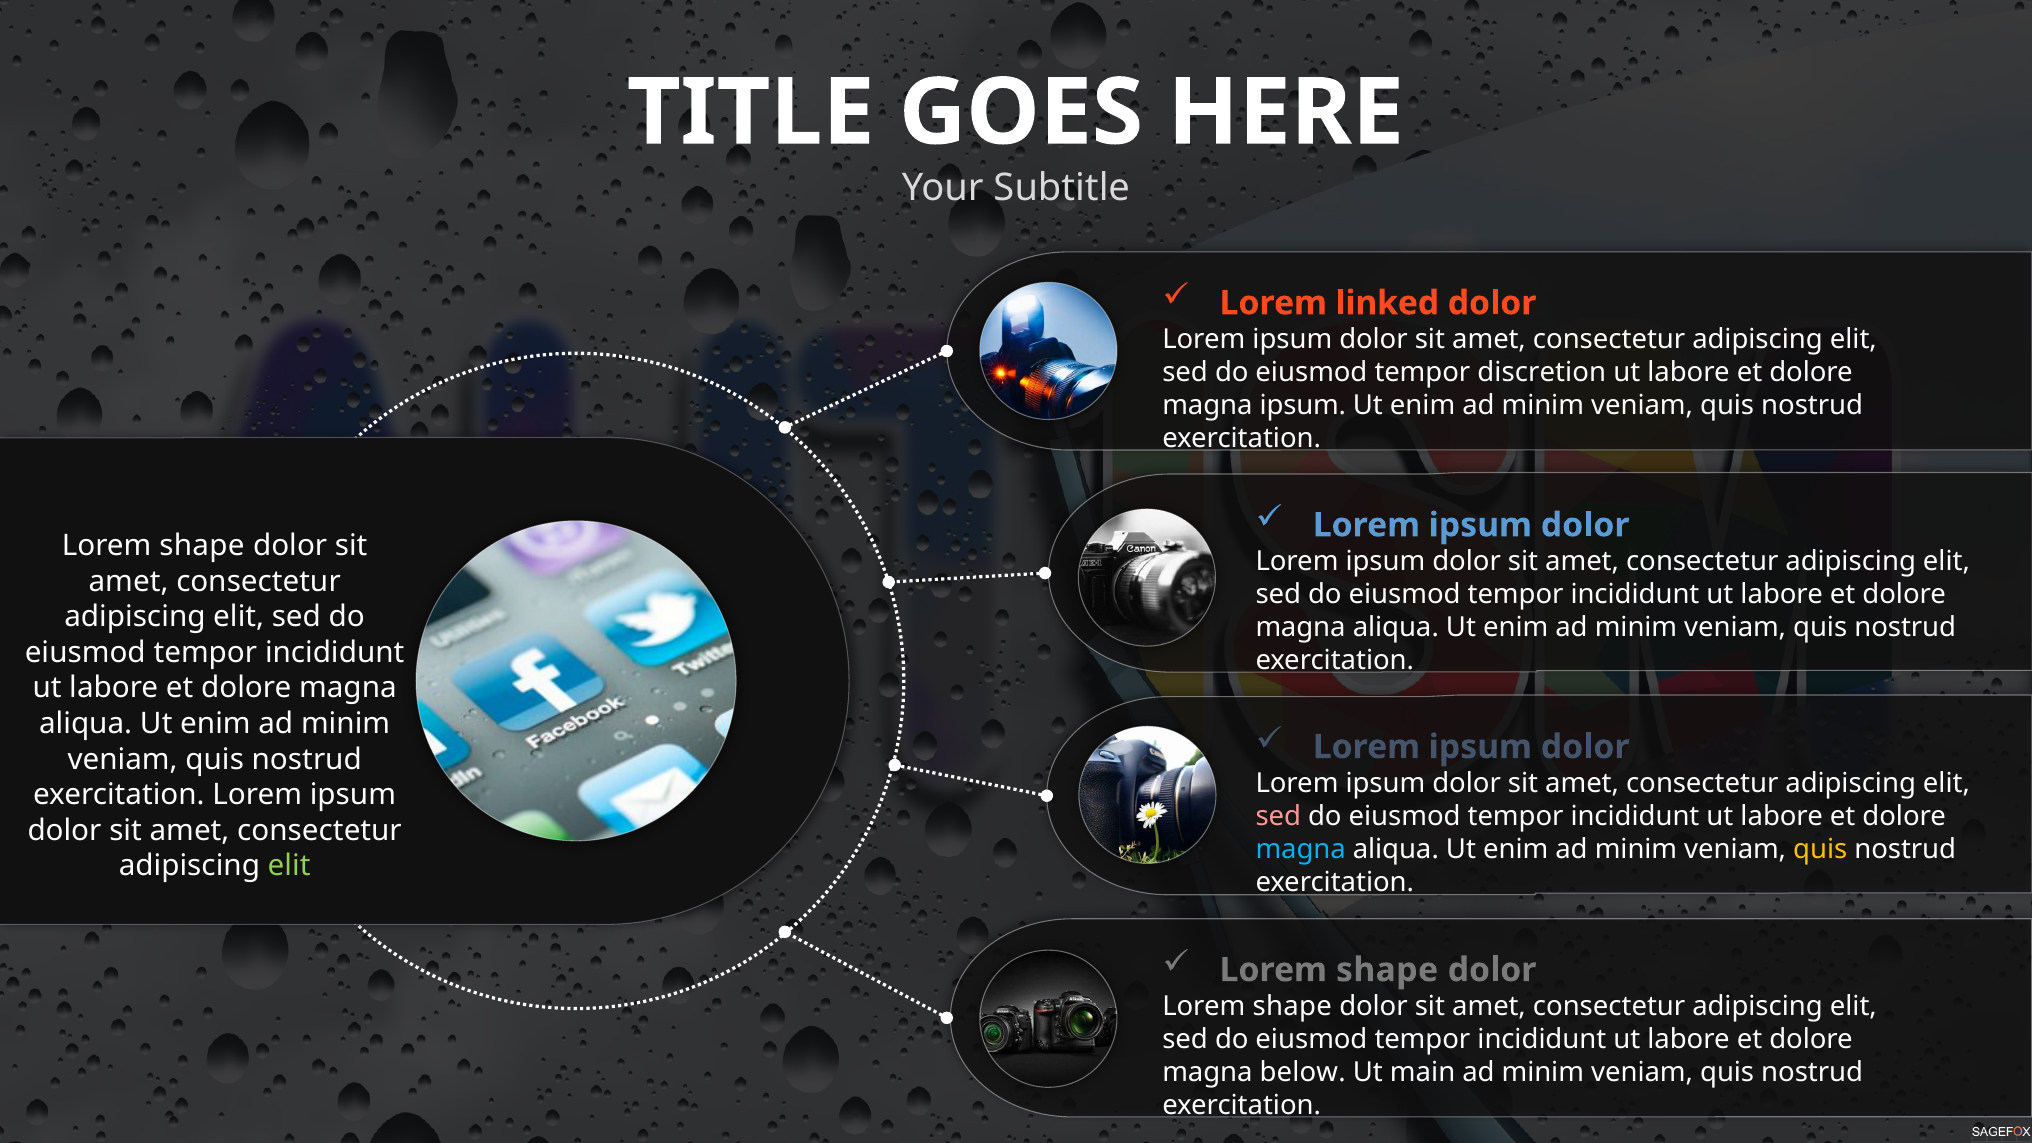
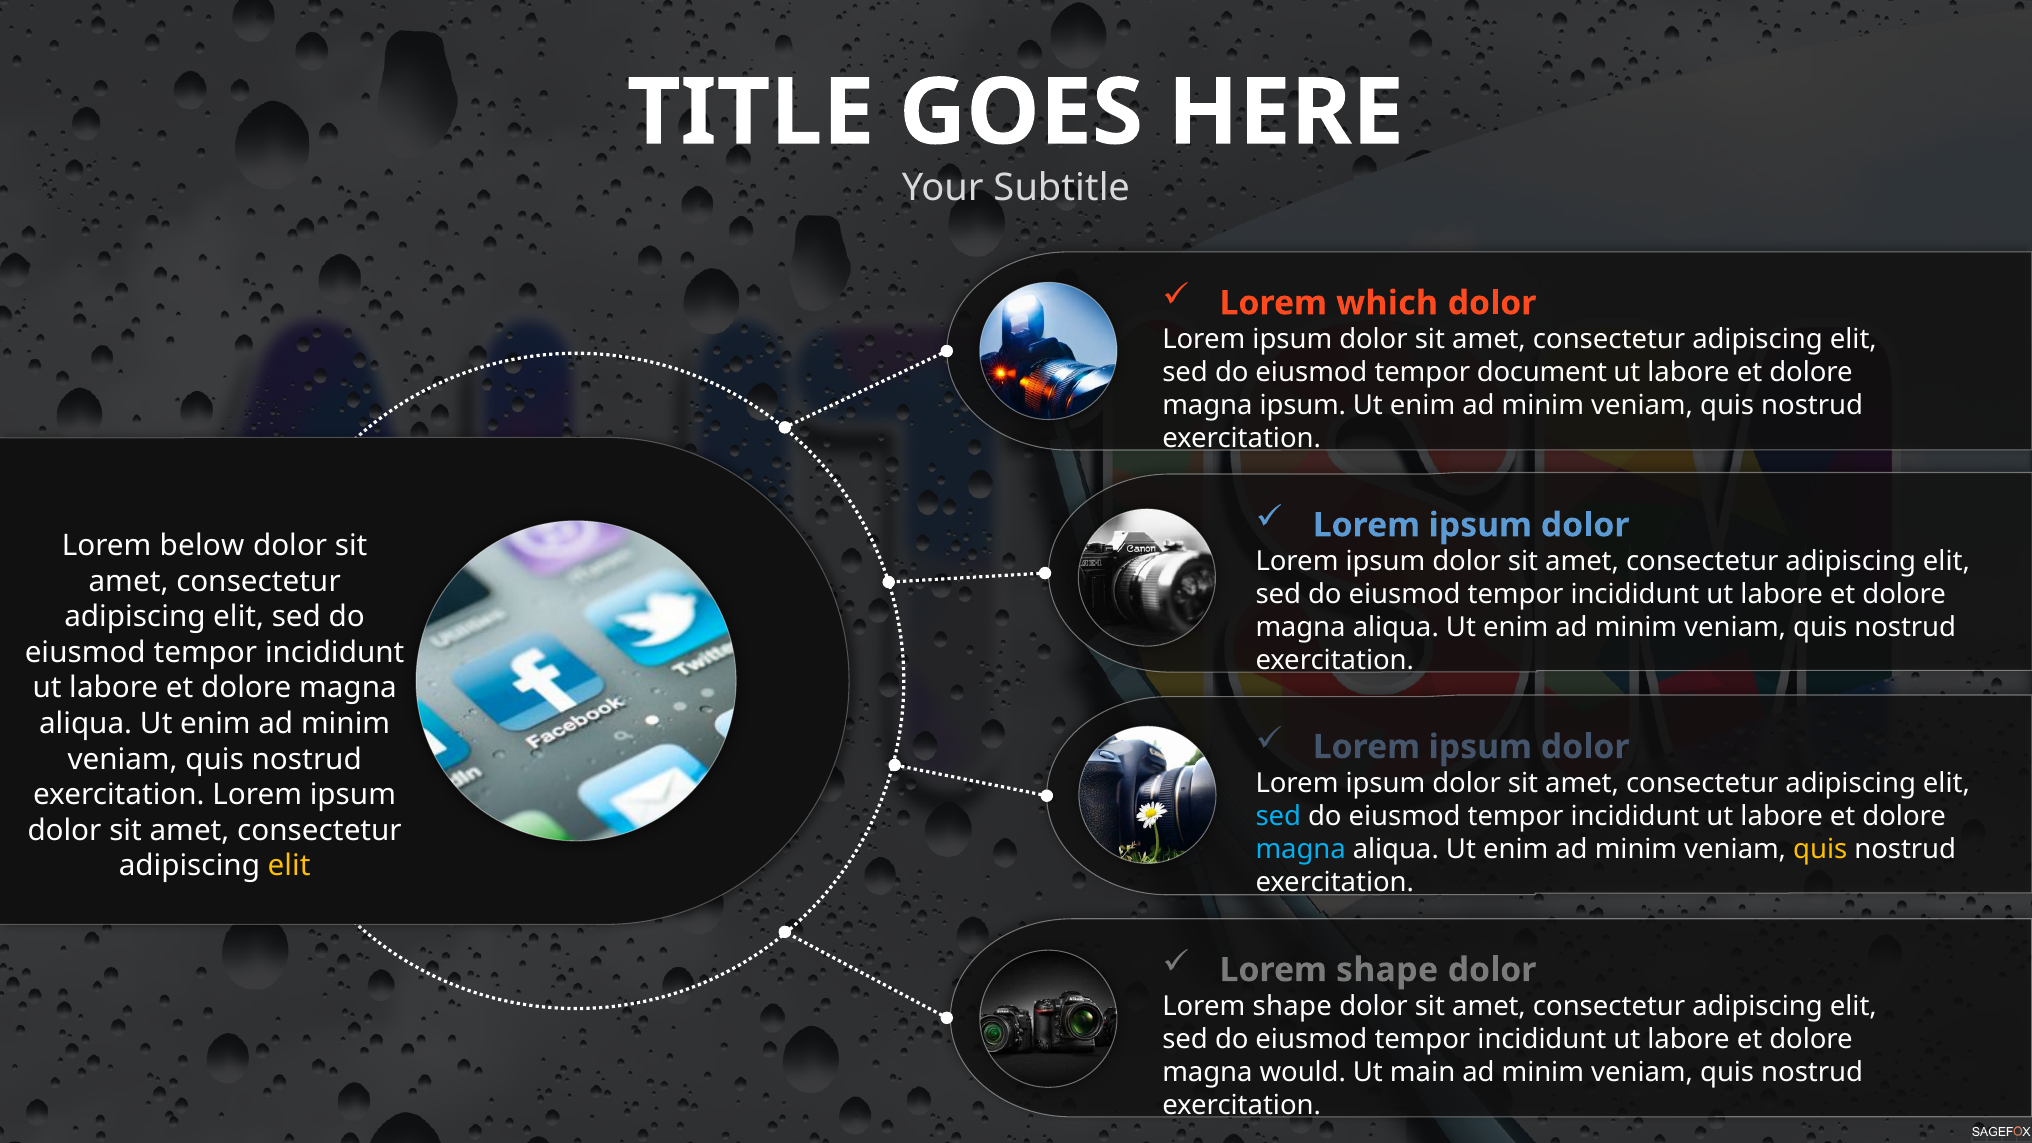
linked: linked -> which (1387, 303)
discretion: discretion -> document (1542, 373)
shape: shape -> below (202, 546)
sed colour: pink -> light blue (1278, 816)
elit colour: light green -> yellow (289, 866)
below: below -> would (1303, 1073)
